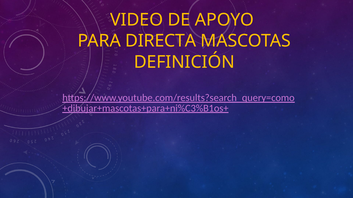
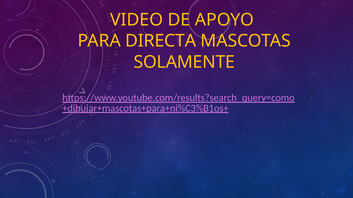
DEFINICIÓN: DEFINICIÓN -> SOLAMENTE (184, 62)
